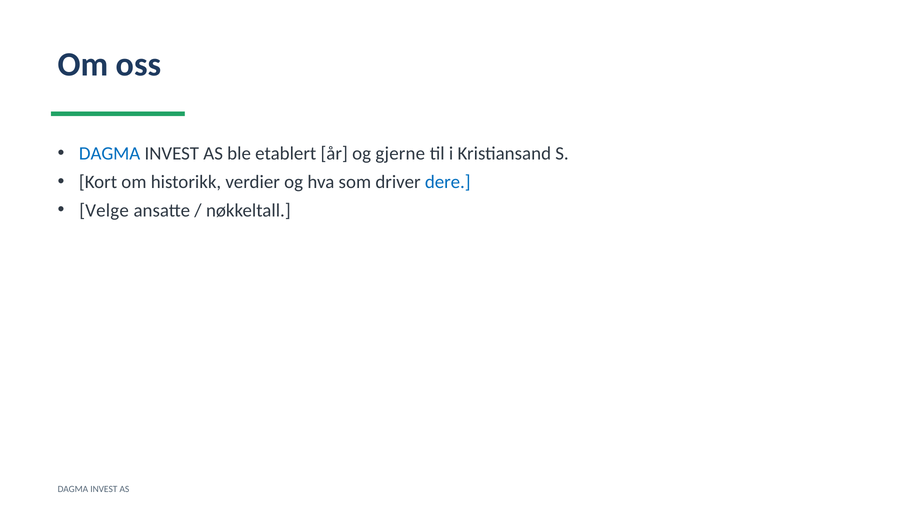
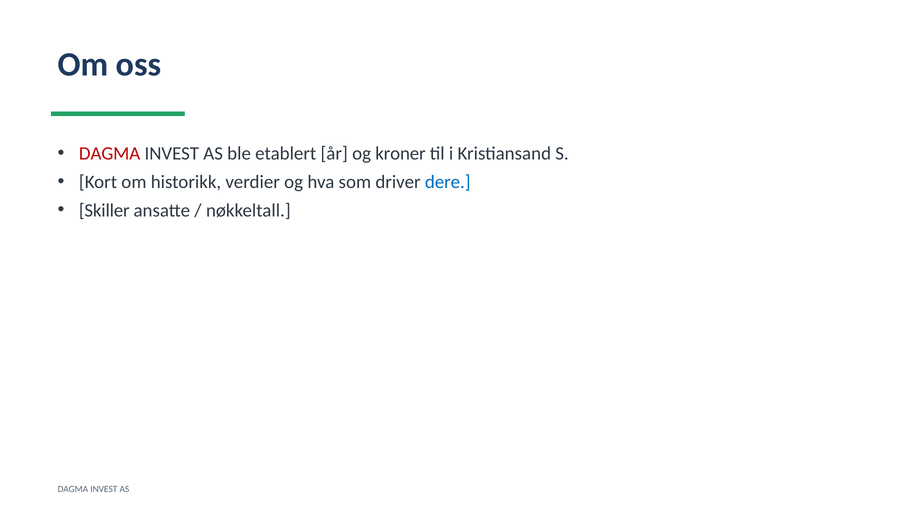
DAGMA colour: blue -> red (110, 154)
gjerne: gjerne -> kroner (400, 154)
Velge: Velge -> Skiller (104, 210)
